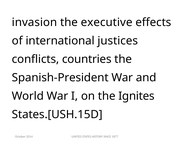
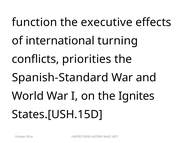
invasion: invasion -> function (34, 22)
justices: justices -> turning (118, 41)
countries: countries -> priorities (87, 59)
Spanish-President: Spanish-President -> Spanish-Standard (60, 78)
